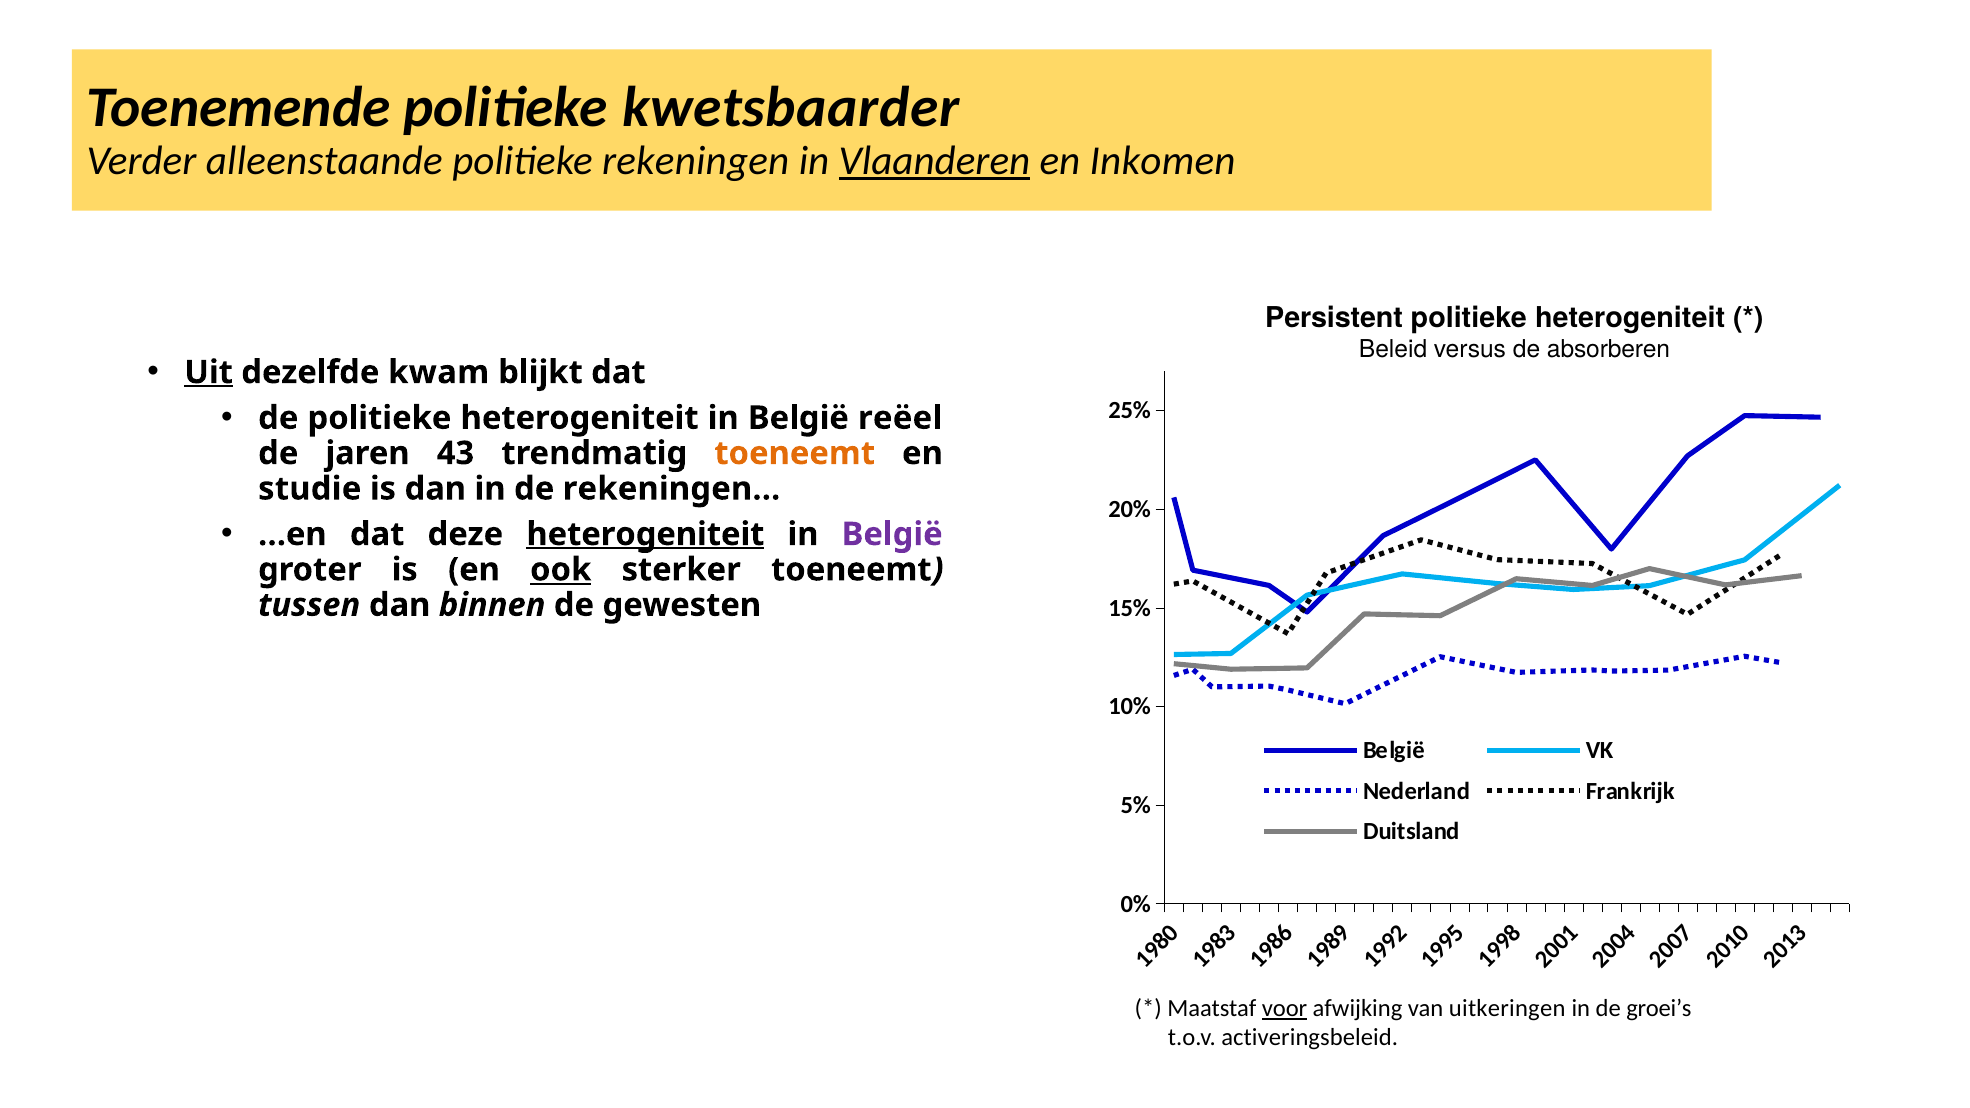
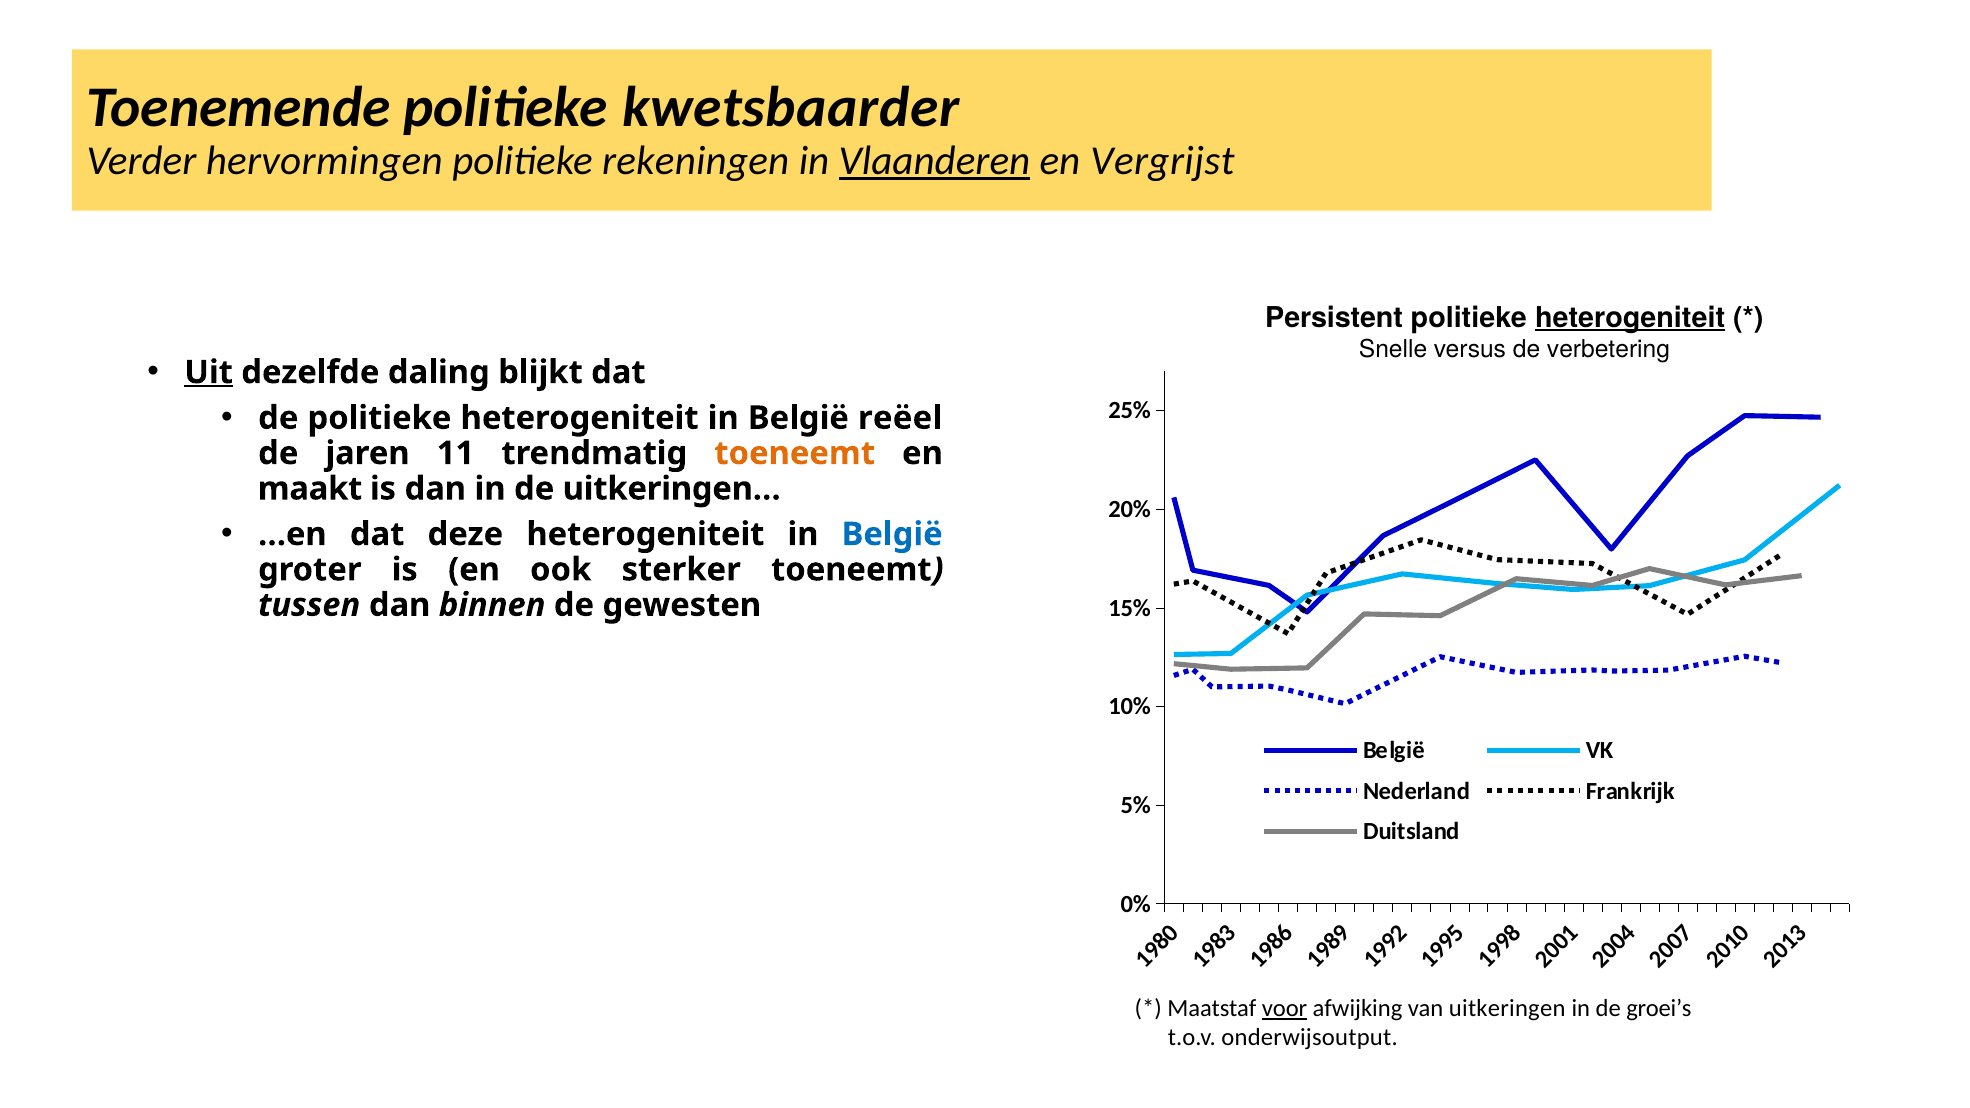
alleenstaande: alleenstaande -> hervormingen (324, 161)
Inkomen: Inkomen -> Vergrijst (1162, 161)
heterogeniteit underline: none -> present (1630, 318)
Beleid: Beleid -> Snelle (1393, 349)
absorberen: absorberen -> verbetering (1608, 349)
kwam: kwam -> daling (439, 372)
43: 43 -> 11 (455, 453)
studie: studie -> maakt (310, 489)
rekeningen…: rekeningen… -> uitkeringen… (672, 489)
heterogeniteit underline: present -> none (645, 534)
België colour: purple -> blue (892, 534)
ook underline: present -> none (561, 570)
activeringsbeleid: activeringsbeleid -> onderwijsoutput (1310, 1038)
